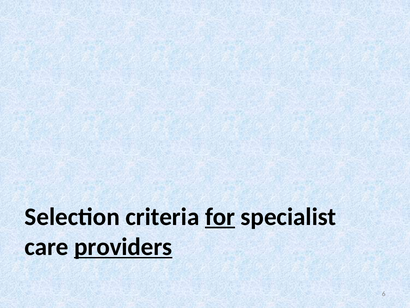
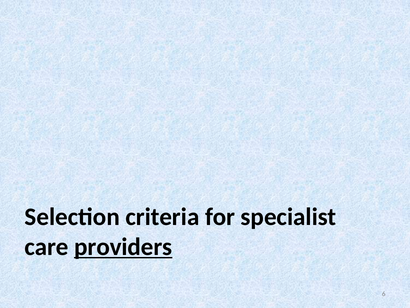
for underline: present -> none (220, 216)
